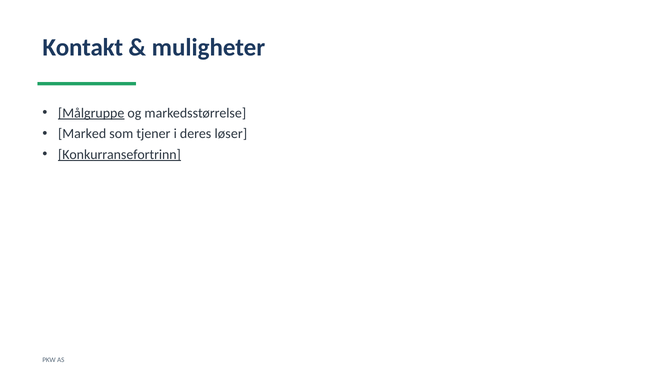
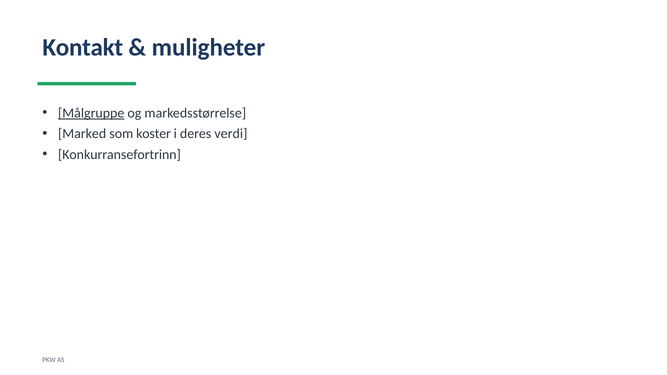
tjener: tjener -> koster (154, 134)
løser: løser -> verdi (231, 134)
Konkurransefortrinn underline: present -> none (119, 155)
